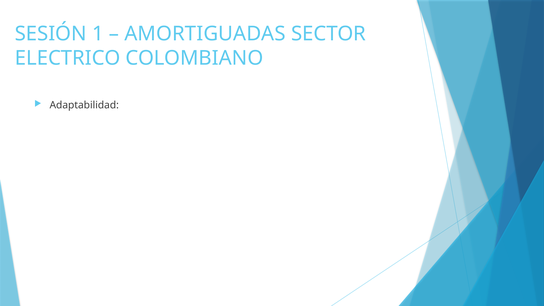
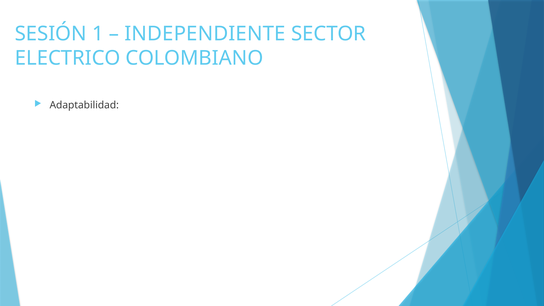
AMORTIGUADAS: AMORTIGUADAS -> INDEPENDIENTE (205, 34)
